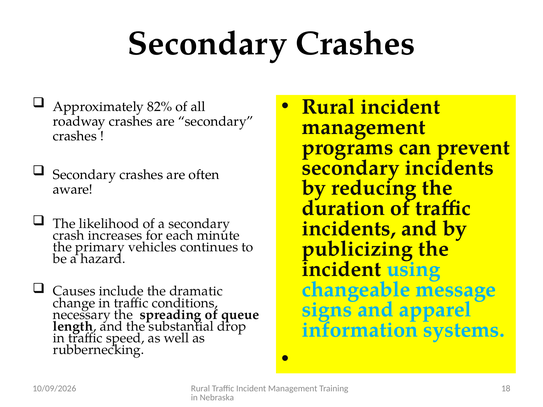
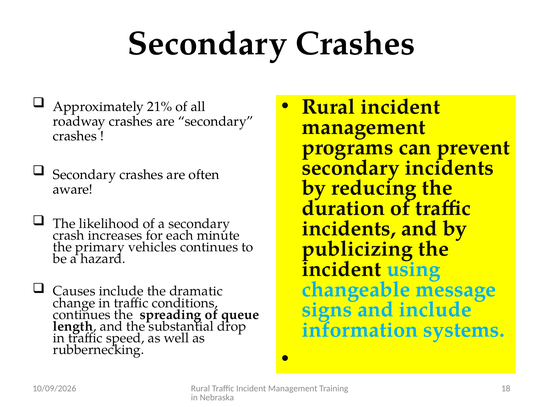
82%: 82% -> 21% (160, 107)
and apparel: apparel -> include (435, 310)
necessary: necessary -> continues (82, 315)
